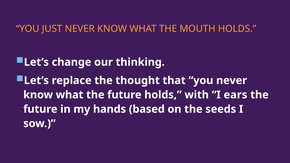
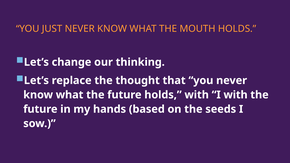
I ears: ears -> with (236, 95)
